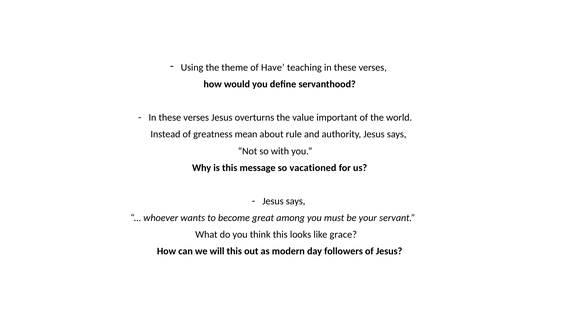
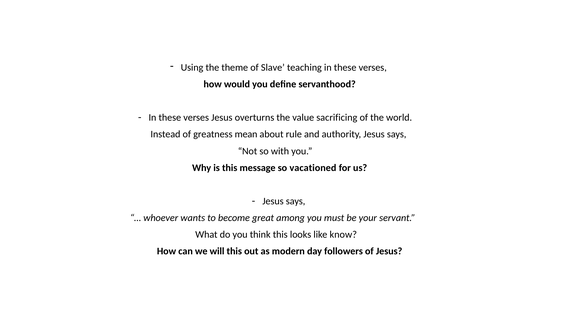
Have: Have -> Slave (273, 67)
important: important -> sacrificing (337, 118)
grace: grace -> know (343, 234)
